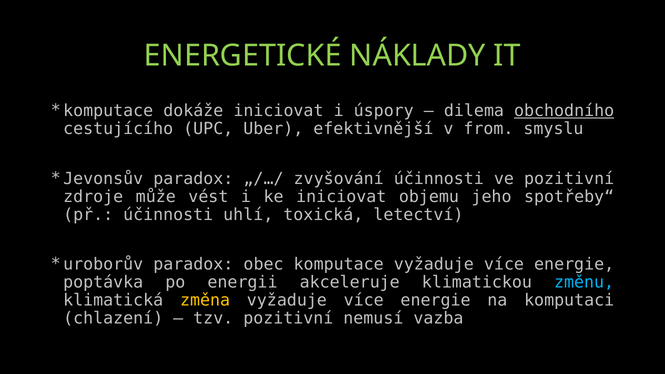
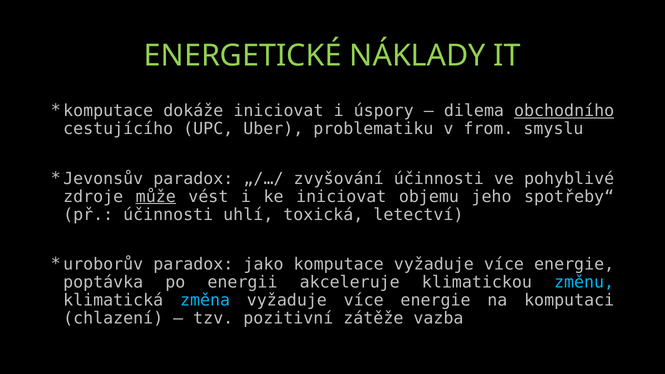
efektivnější: efektivnější -> problematiku (373, 129)
ve pozitivní: pozitivní -> pohyblivé (569, 179)
může underline: none -> present (156, 197)
obec: obec -> jako (264, 264)
změna colour: yellow -> light blue (205, 300)
nemusí: nemusí -> zátěže (373, 318)
